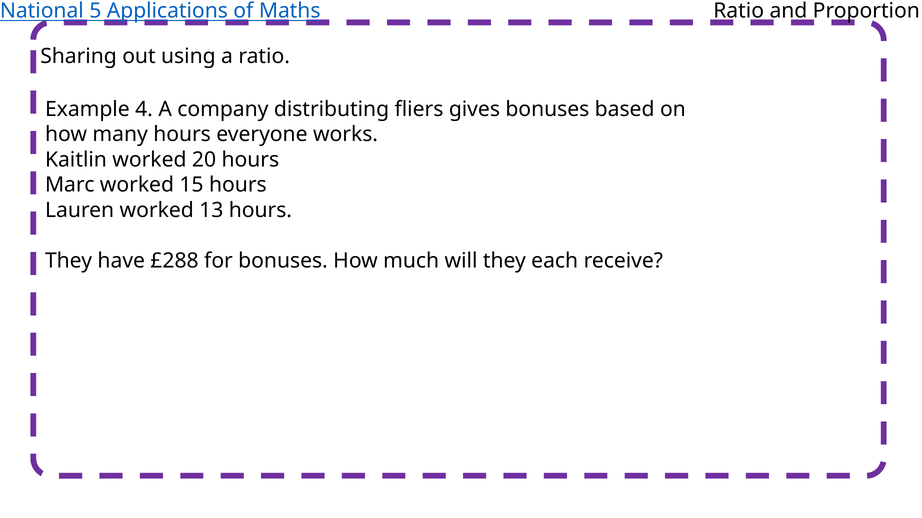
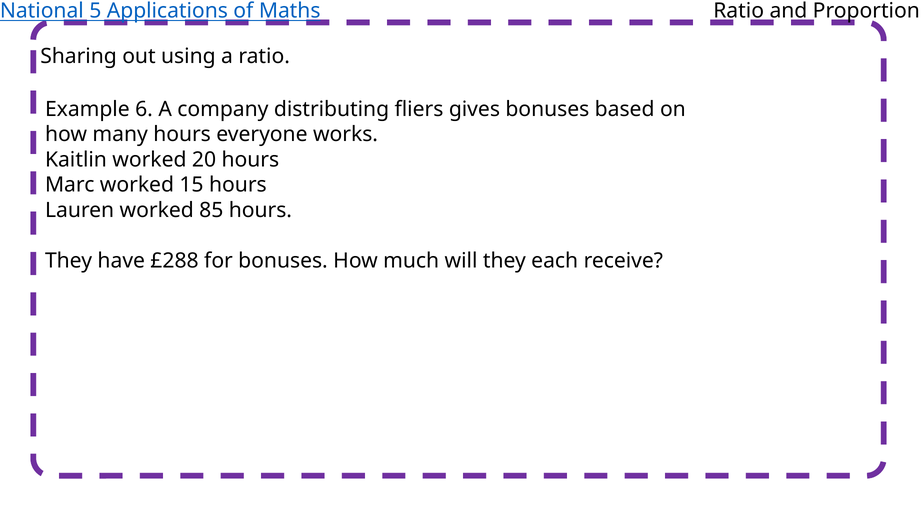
4: 4 -> 6 (144, 109)
13: 13 -> 85 (211, 211)
